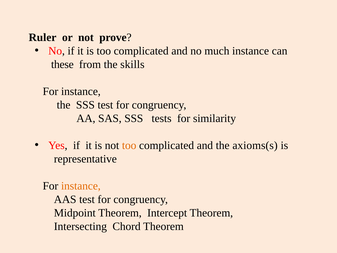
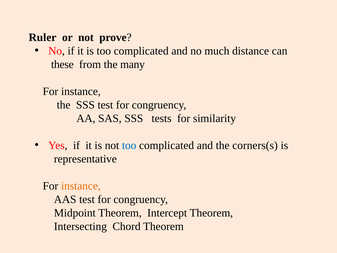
much instance: instance -> distance (251, 51)
skills: skills -> many (133, 64)
too colour: orange -> blue (129, 145)
axioms(s: axioms(s -> corners(s (255, 145)
